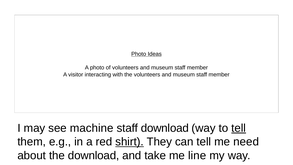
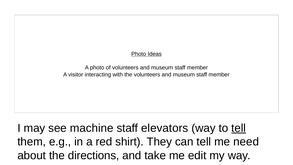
staff download: download -> elevators (165, 128)
shirt underline: present -> none (130, 142)
the download: download -> directions (94, 155)
line: line -> edit (197, 155)
